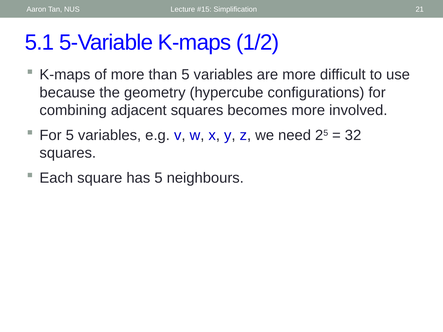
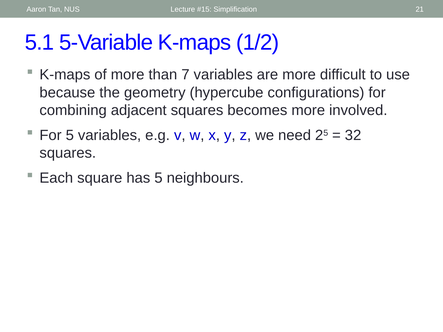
than 5: 5 -> 7 (185, 75)
